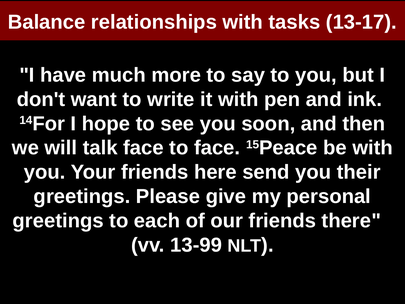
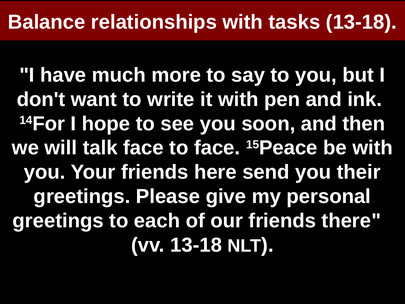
tasks 13-17: 13-17 -> 13-18 (361, 22)
vv 13-99: 13-99 -> 13-18 (196, 245)
